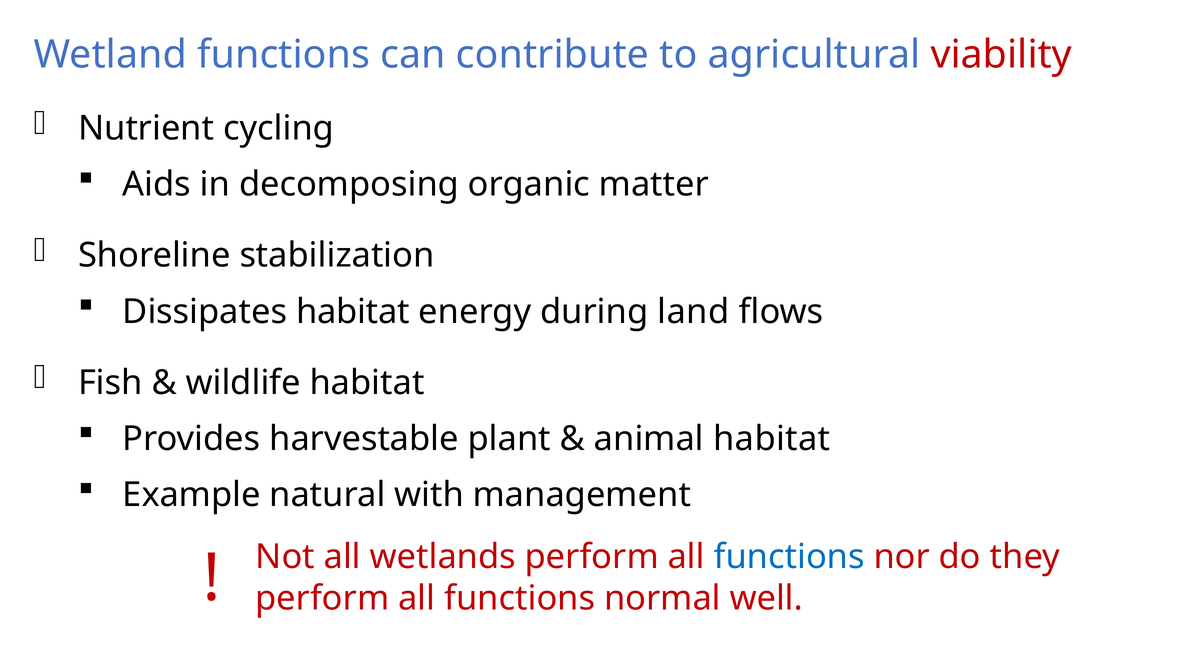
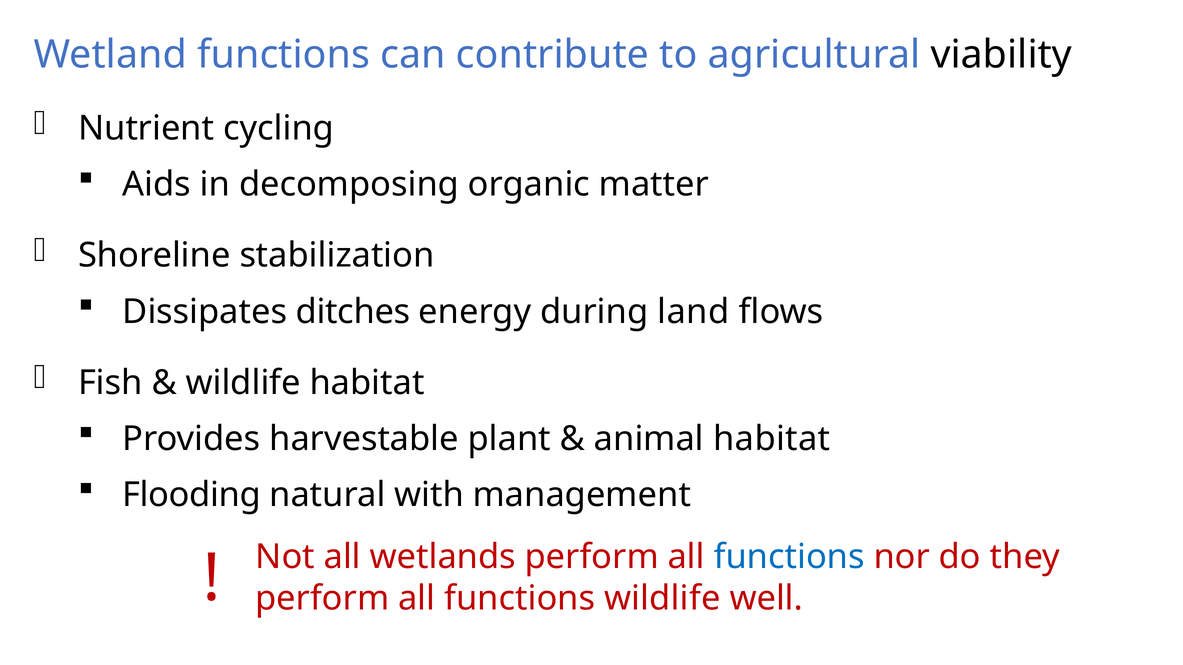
viability colour: red -> black (1001, 55)
Dissipates habitat: habitat -> ditches (353, 312)
Example: Example -> Flooding (192, 495)
functions normal: normal -> wildlife (662, 599)
